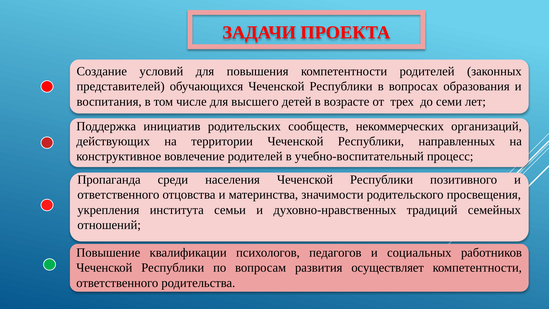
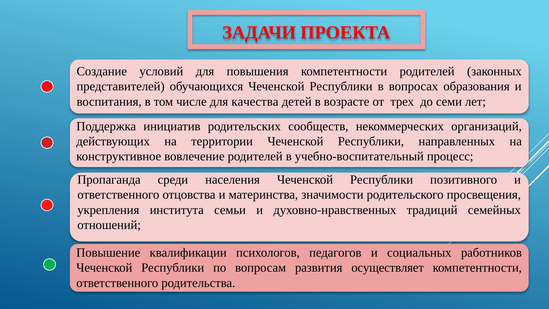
высшего: высшего -> качества (255, 102)
